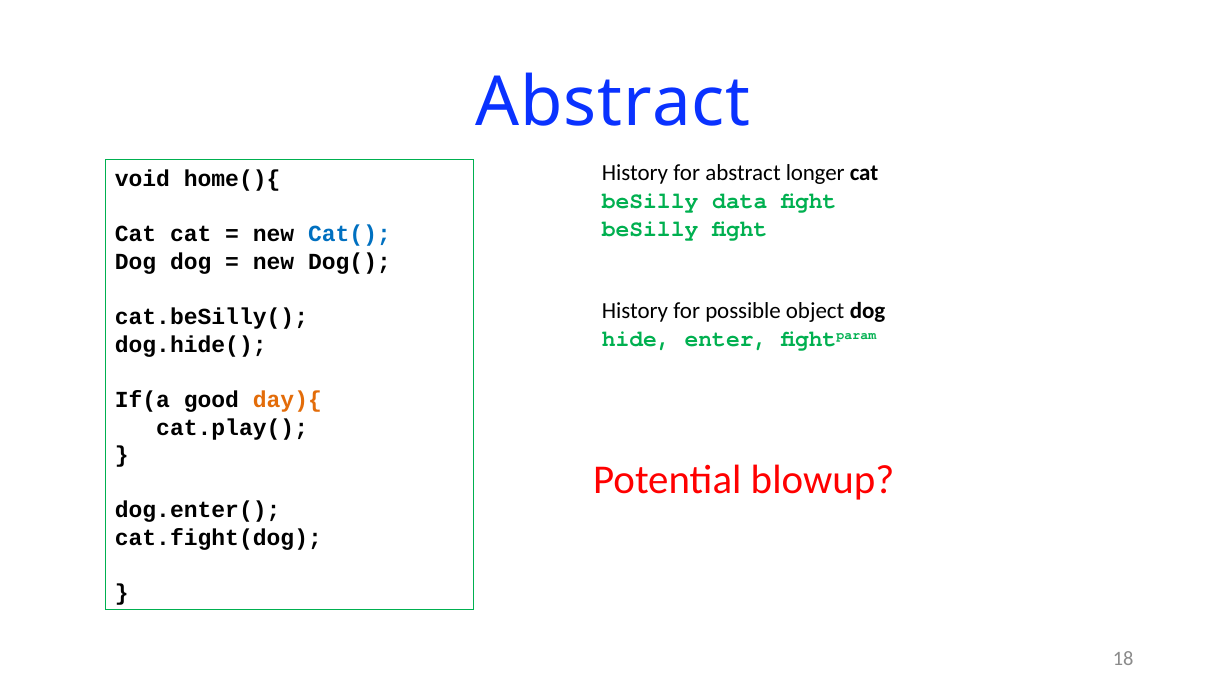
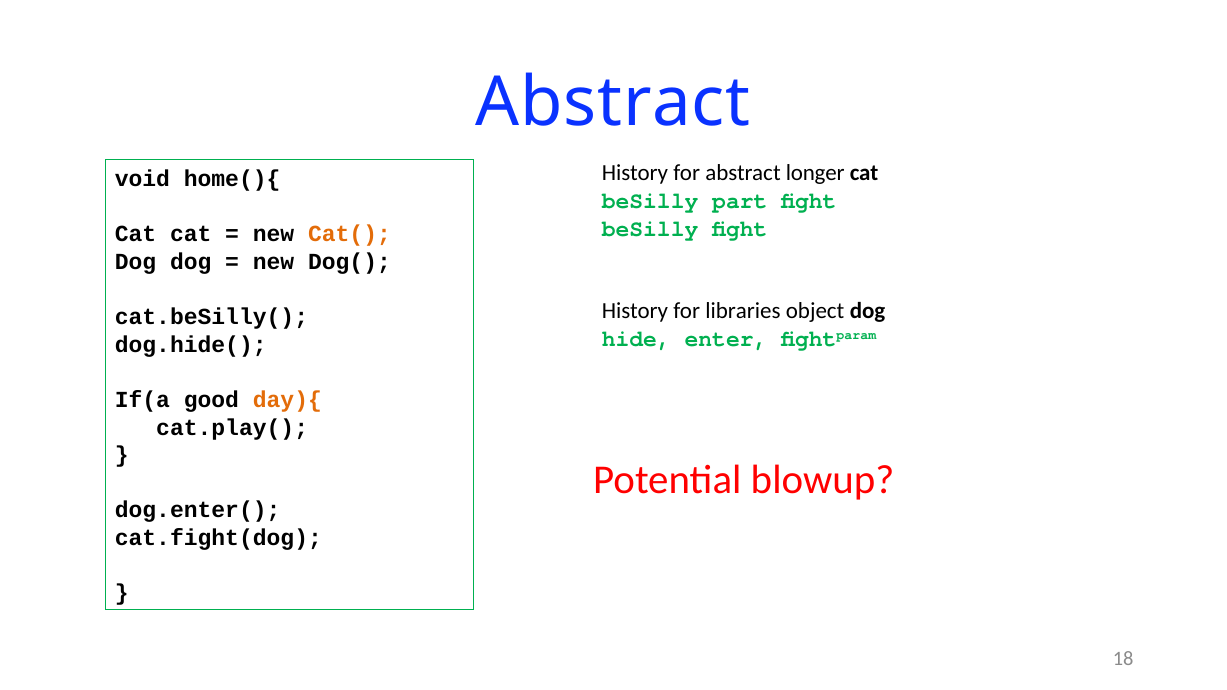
data: data -> part (740, 201)
Cat( colour: blue -> orange (349, 234)
possible: possible -> libraries (743, 311)
